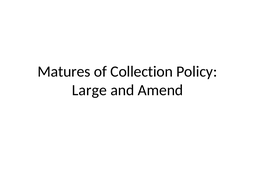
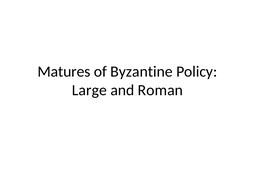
Collection: Collection -> Byzantine (142, 72)
Amend: Amend -> Roman (160, 90)
